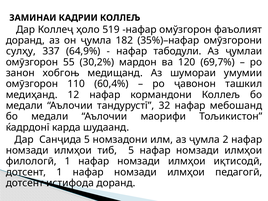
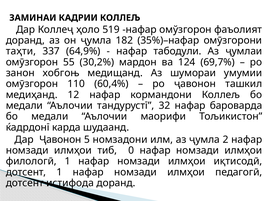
сулҳу: сулҳу -> таҳти (21, 51)
120: 120 -> 124 (187, 62)
мебошанд: мебошанд -> бароварда (236, 106)
Дар Санҷида: Санҷида -> Ҷавонон (60, 140)
тиб 5: 5 -> 0 (131, 150)
